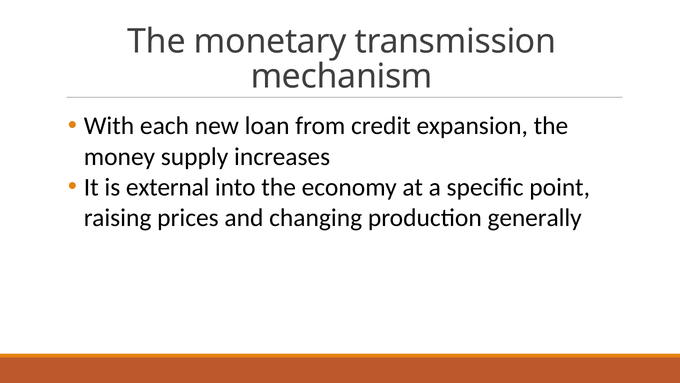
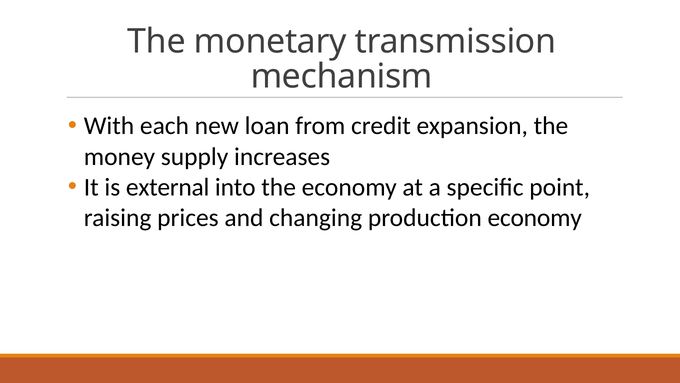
production generally: generally -> economy (535, 218)
